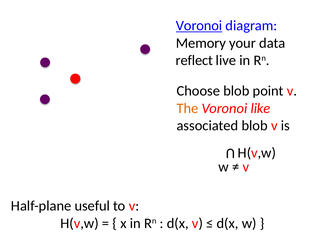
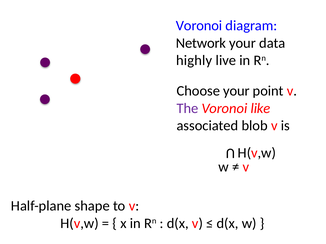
Voronoi underline: present -> none (199, 26)
Memory: Memory -> Network (201, 43)
reflect: reflect -> highly (194, 60)
Choose blob: blob -> your (236, 91)
The colour: orange -> purple (187, 109)
useful: useful -> shape (92, 206)
